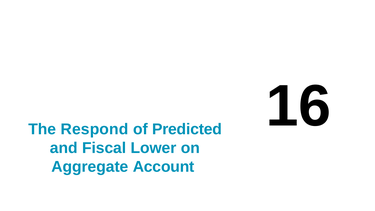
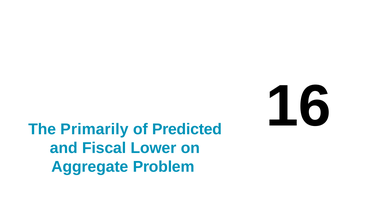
Respond: Respond -> Primarily (95, 129)
Account: Account -> Problem (164, 167)
